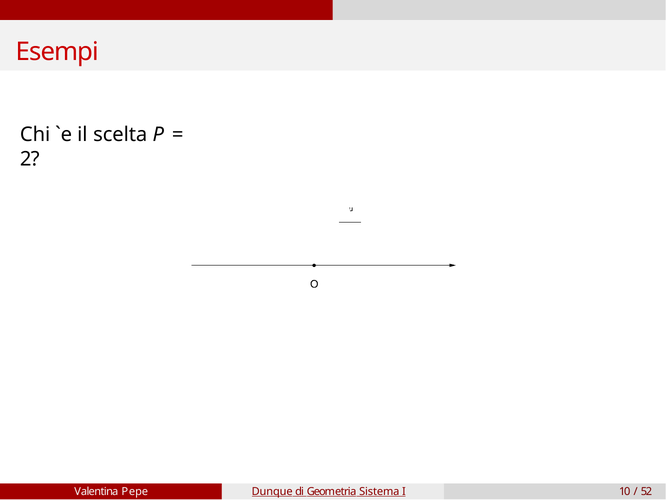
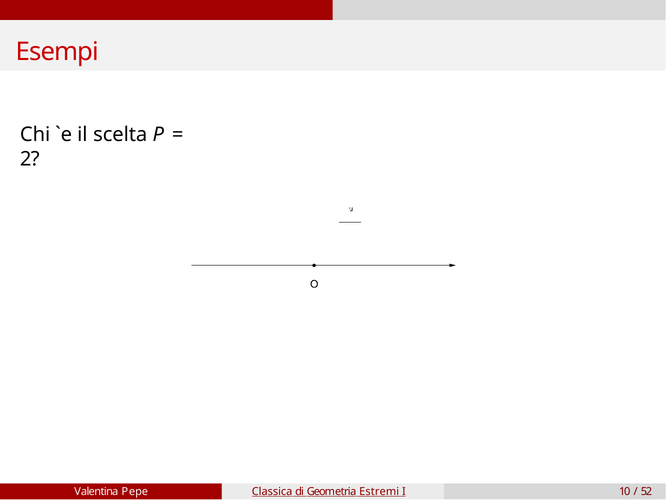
Dunque: Dunque -> Classica (272, 491)
Sistema: Sistema -> Estremi (379, 491)
